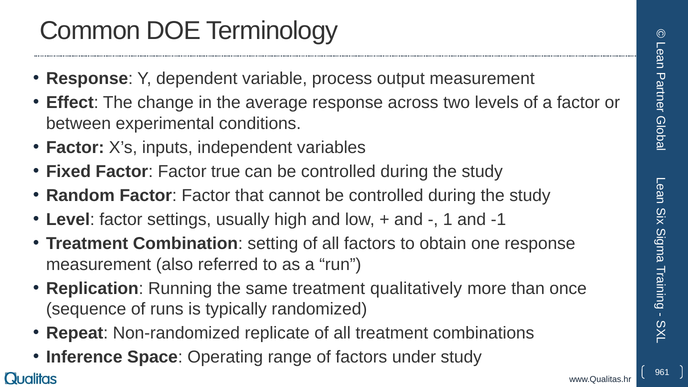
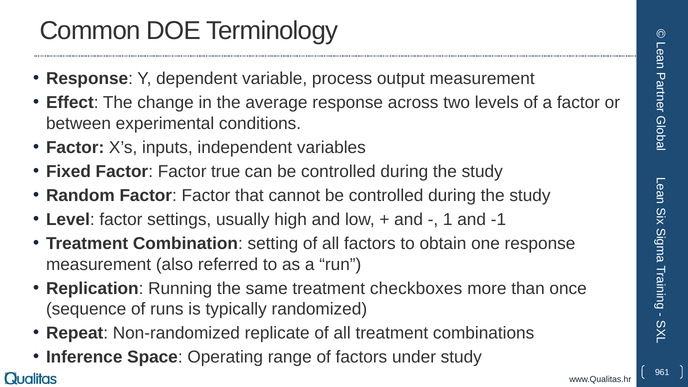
qualitatively: qualitatively -> checkboxes (416, 288)
